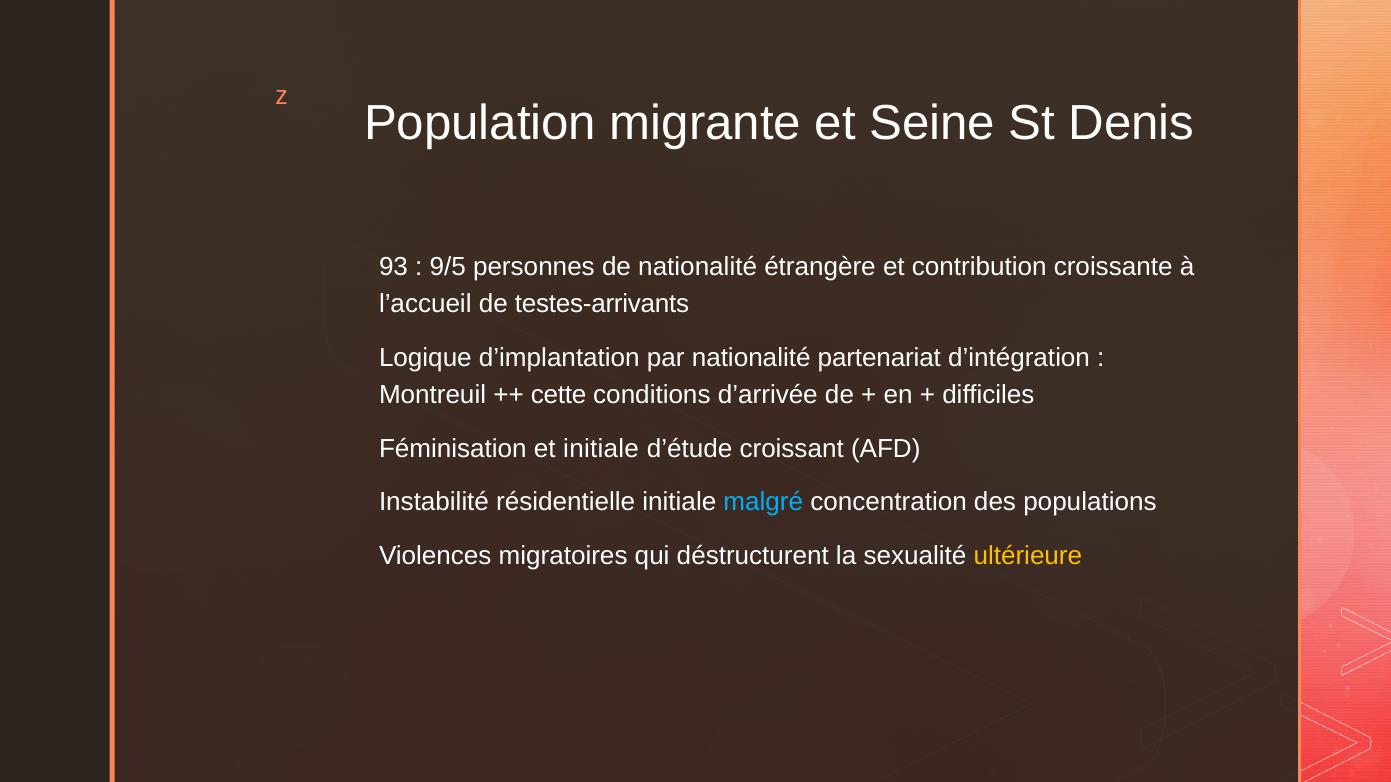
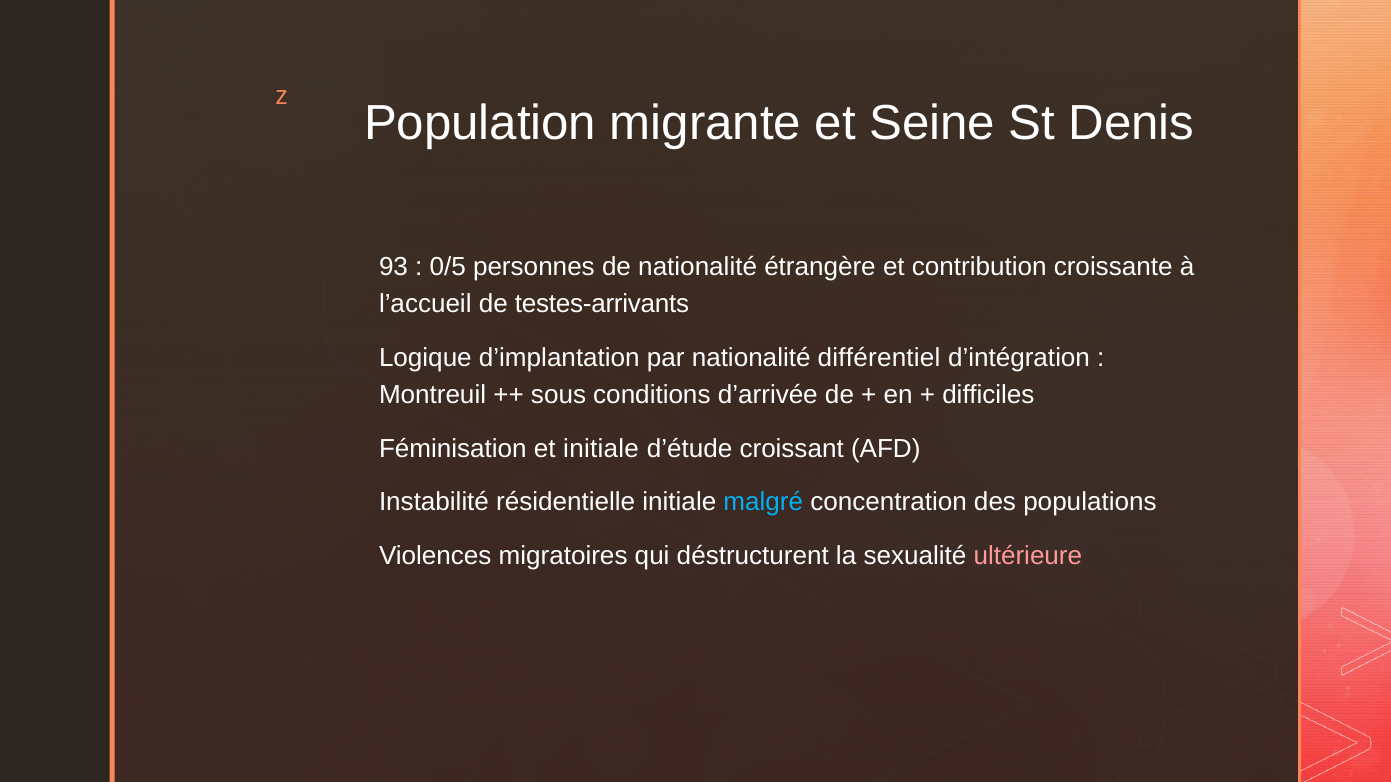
9/5: 9/5 -> 0/5 (448, 267)
partenariat: partenariat -> différentiel (879, 358)
cette: cette -> sous (559, 396)
ultérieure colour: yellow -> pink (1028, 556)
